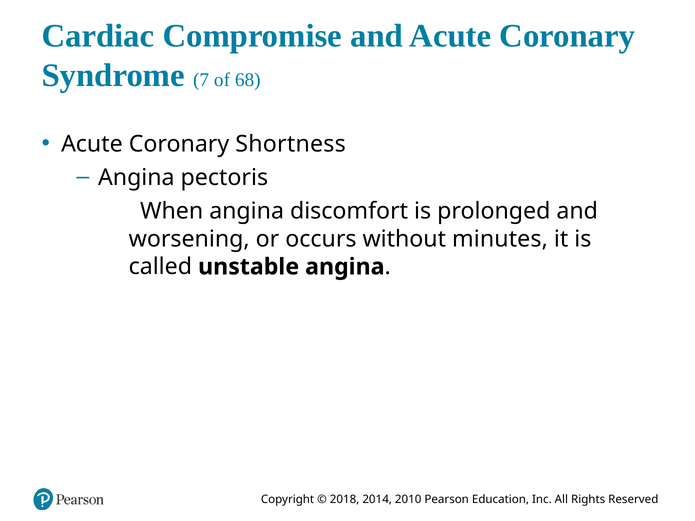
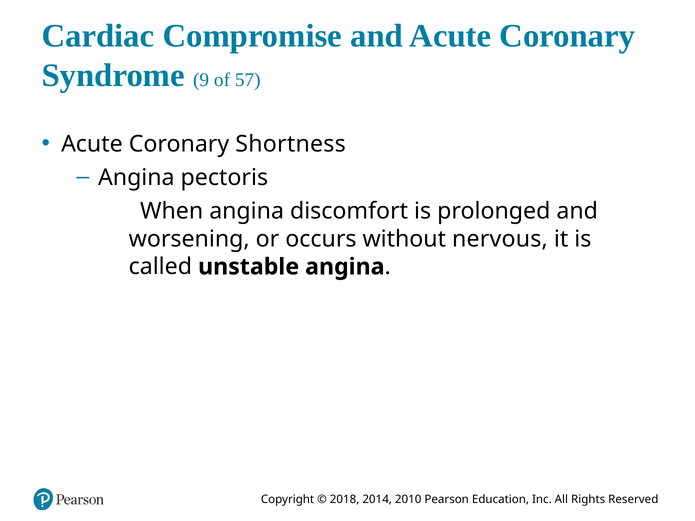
7: 7 -> 9 (201, 80)
68: 68 -> 57 (248, 80)
minutes: minutes -> nervous (500, 239)
